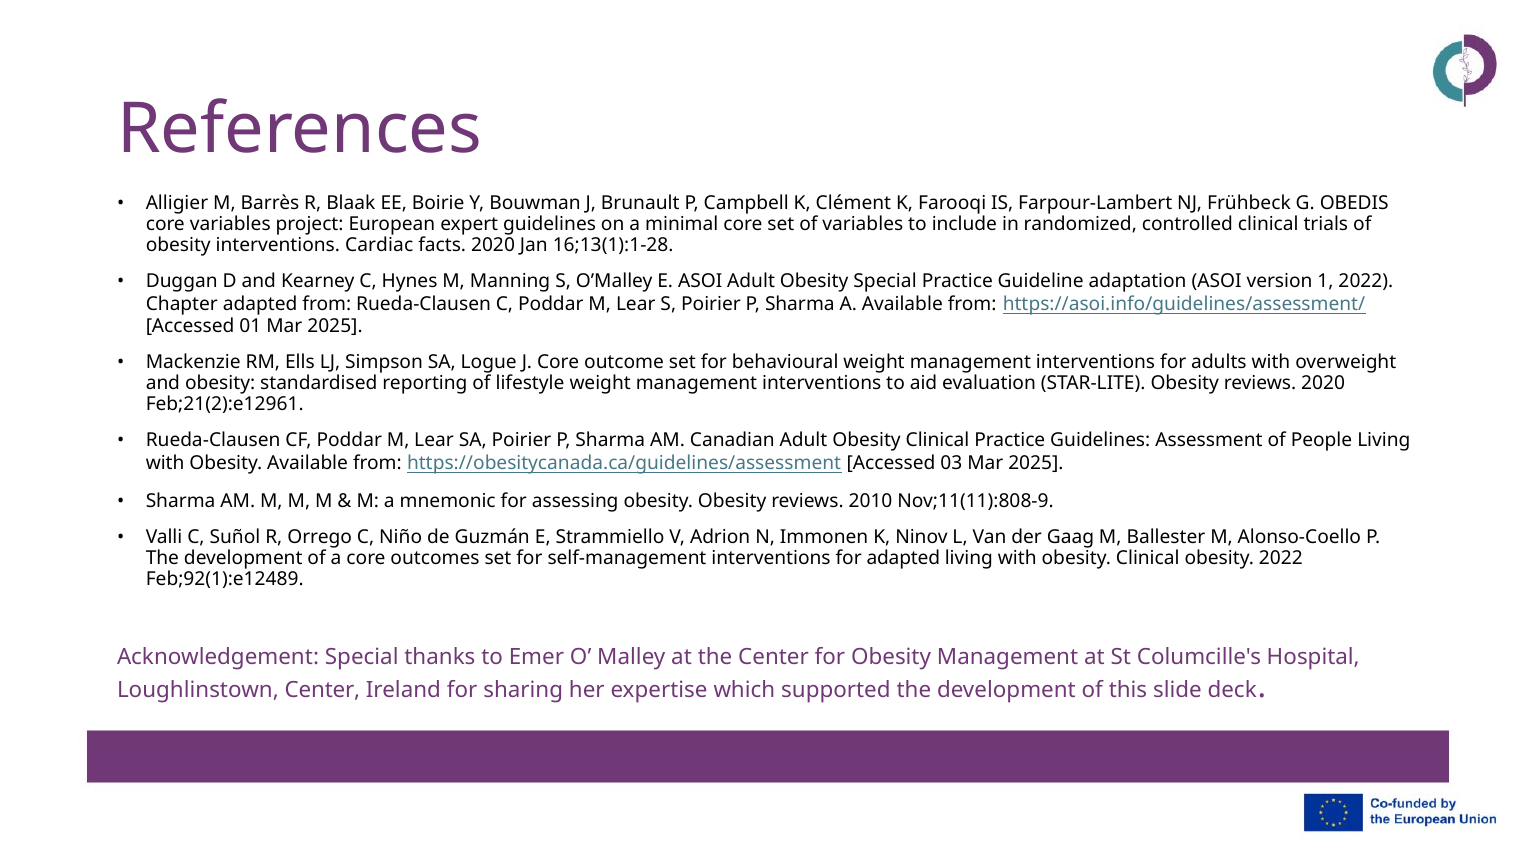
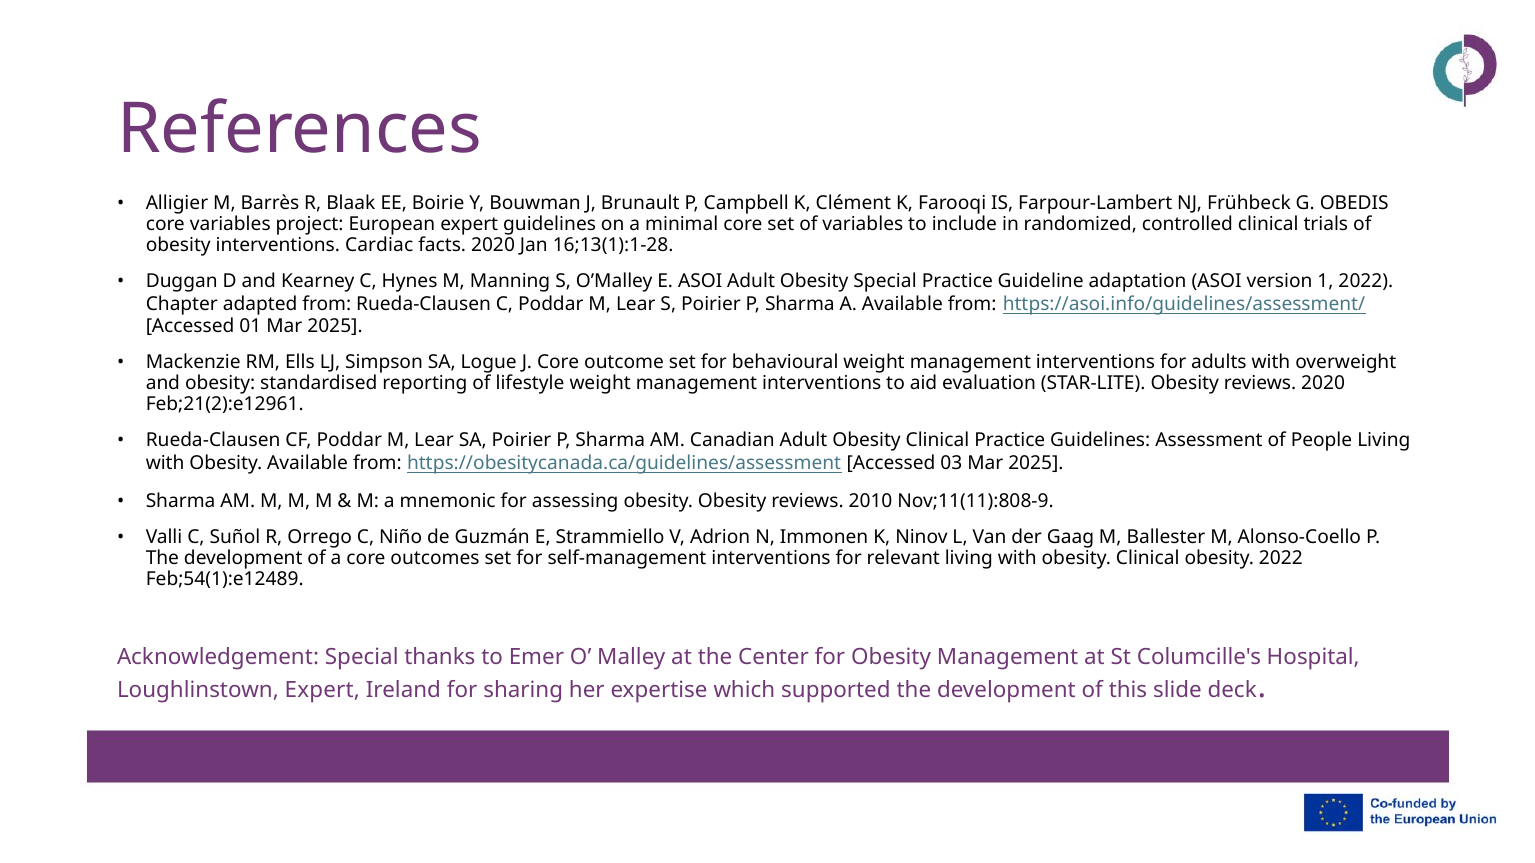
for adapted: adapted -> relevant (903, 558)
Feb;92(1):e12489: Feb;92(1):e12489 -> Feb;54(1):e12489 (225, 579)
Loughlinstown Center: Center -> Expert (322, 690)
